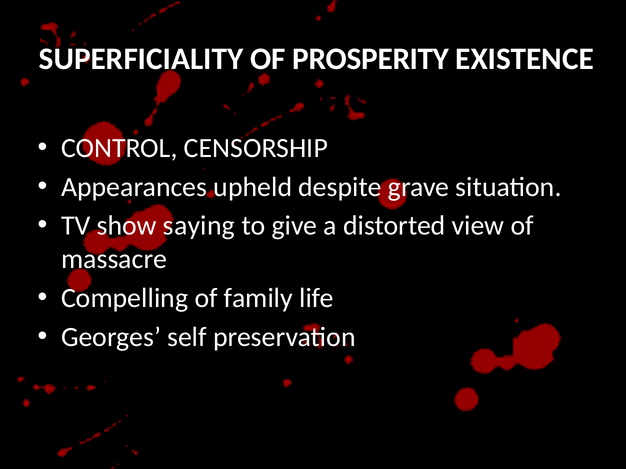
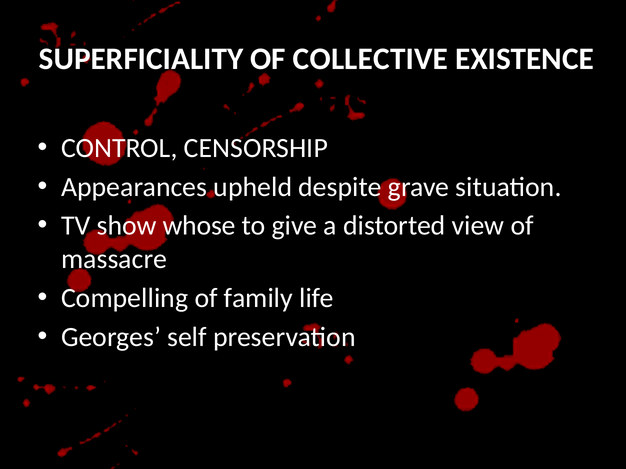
PROSPERITY: PROSPERITY -> COLLECTIVE (371, 59)
saying: saying -> whose (199, 226)
